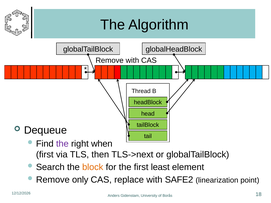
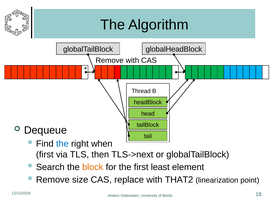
the colour: purple -> blue (62, 144)
only: only -> size (80, 180)
SAFE2: SAFE2 -> THAT2 (179, 180)
